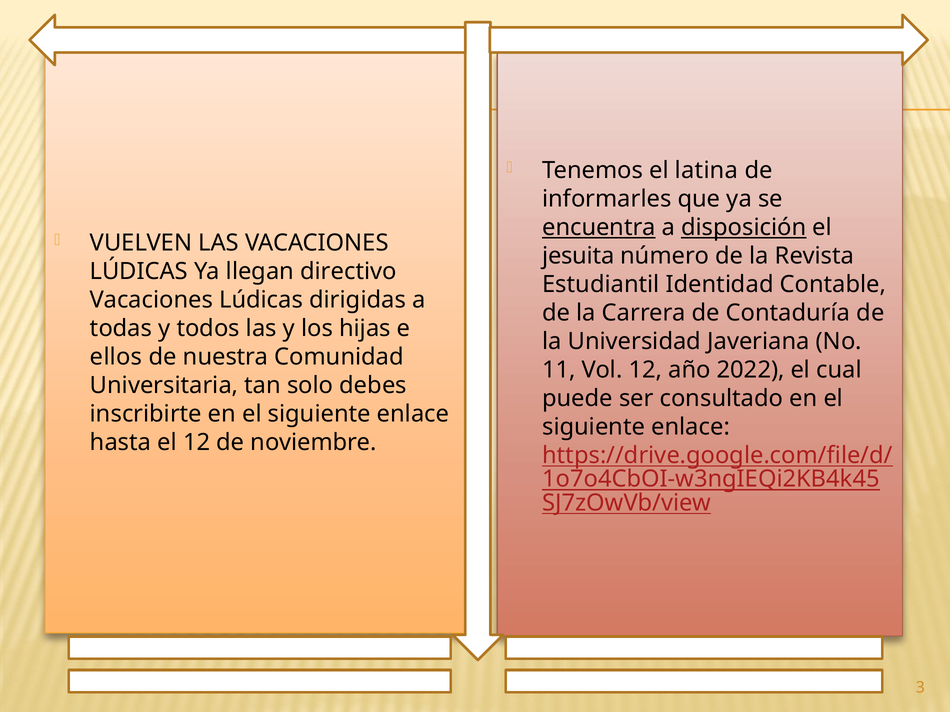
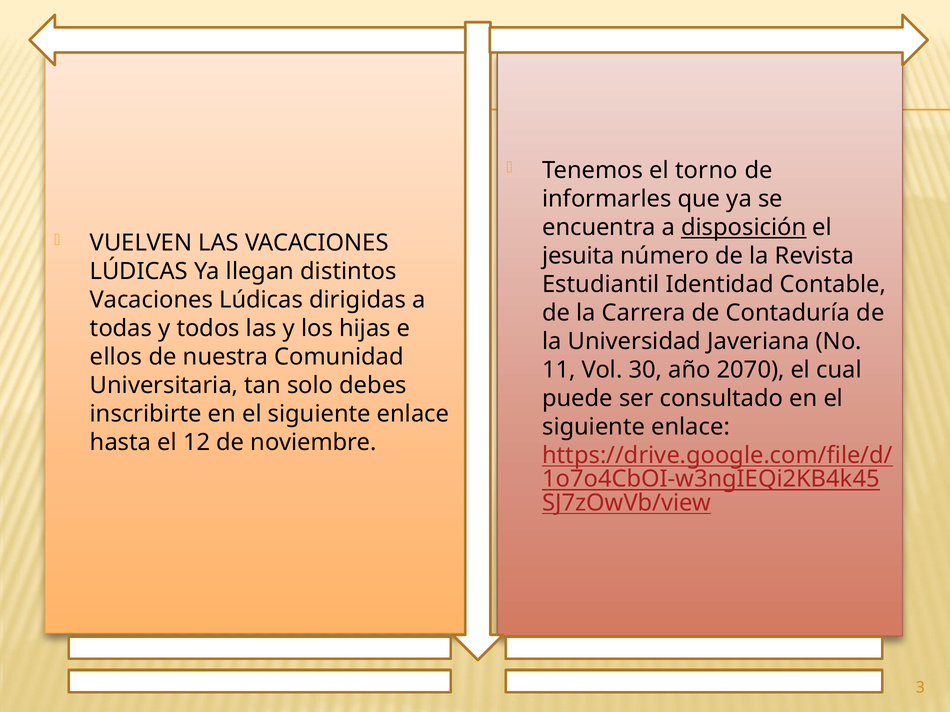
latina: latina -> torno (706, 171)
encuentra underline: present -> none (599, 228)
directivo: directivo -> distintos (348, 272)
Vol 12: 12 -> 30 (645, 370)
2022: 2022 -> 2070 (751, 370)
